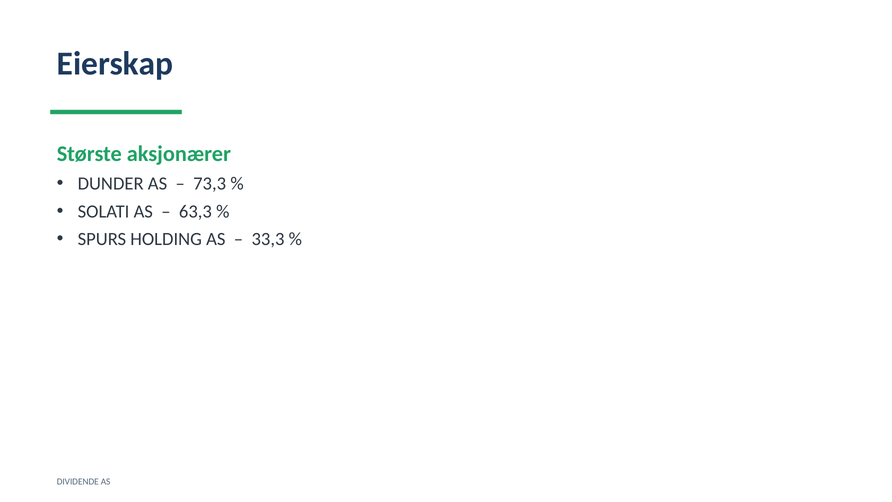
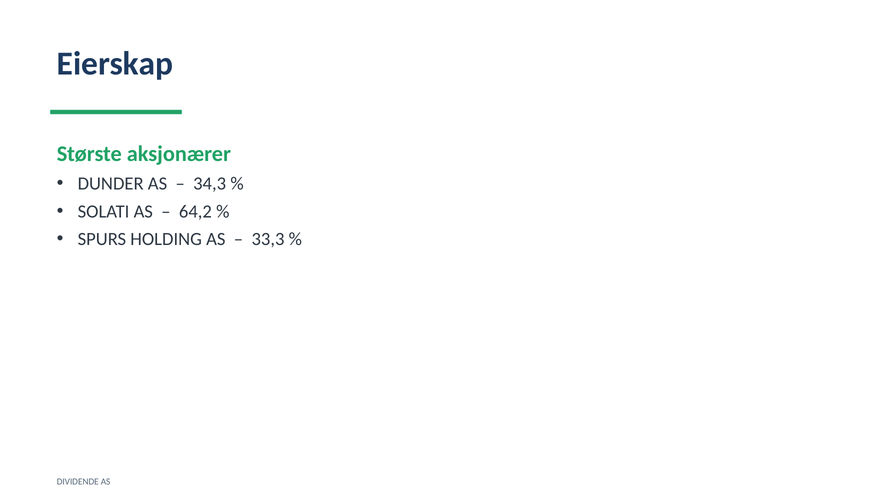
73,3: 73,3 -> 34,3 (210, 183)
63,3: 63,3 -> 64,2 (195, 211)
